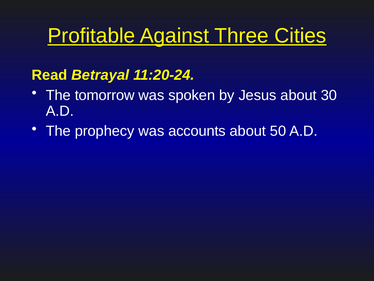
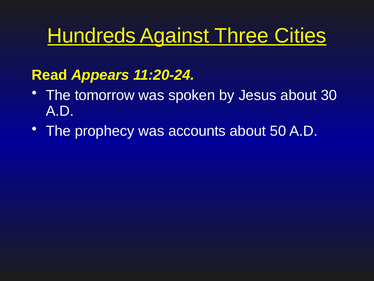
Profitable: Profitable -> Hundreds (92, 36)
Betrayal: Betrayal -> Appears (100, 75)
